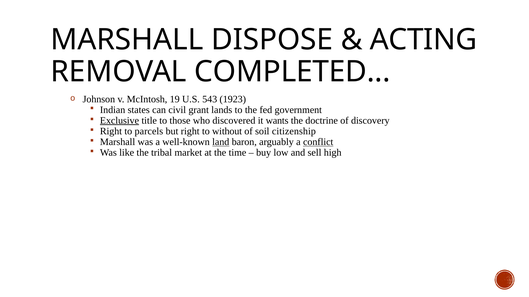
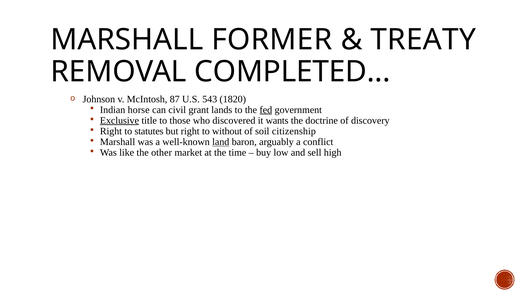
DISPOSE: DISPOSE -> FORMER (272, 40)
ACTING: ACTING -> TREATY (423, 40)
19: 19 -> 87 (175, 99)
1923: 1923 -> 1820 (233, 99)
states: states -> horse (139, 110)
fed underline: none -> present (266, 110)
parcels: parcels -> statutes (149, 131)
conflict underline: present -> none (318, 142)
tribal: tribal -> other (162, 153)
